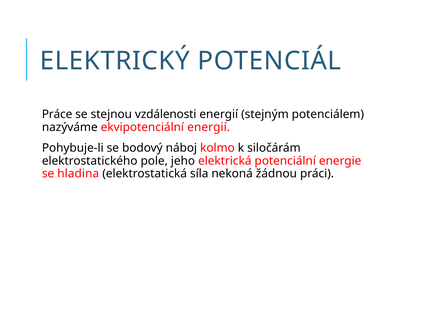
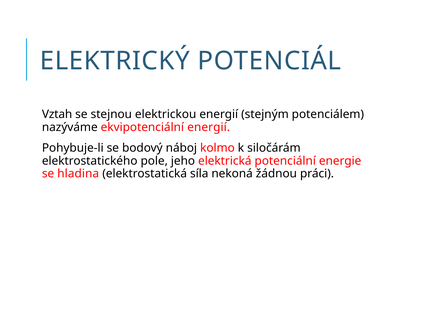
Práce: Práce -> Vztah (57, 114)
vzdálenosti: vzdálenosti -> elektrickou (166, 114)
